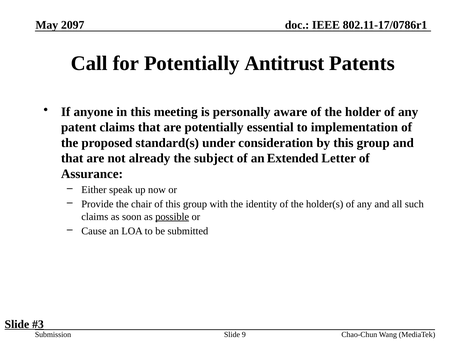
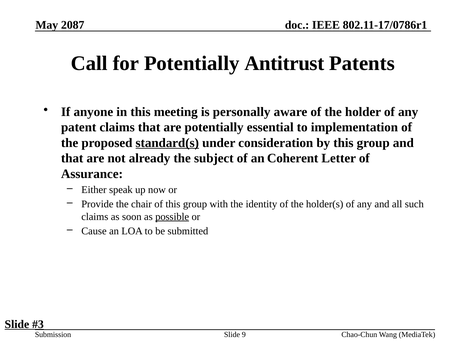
2097: 2097 -> 2087 (73, 25)
standard(s underline: none -> present (167, 143)
Extended: Extended -> Coherent (293, 159)
